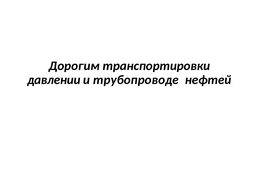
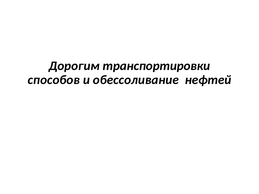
давлении: давлении -> способов (54, 80)
трубопроводе: трубопроводе -> обессоливание (136, 80)
